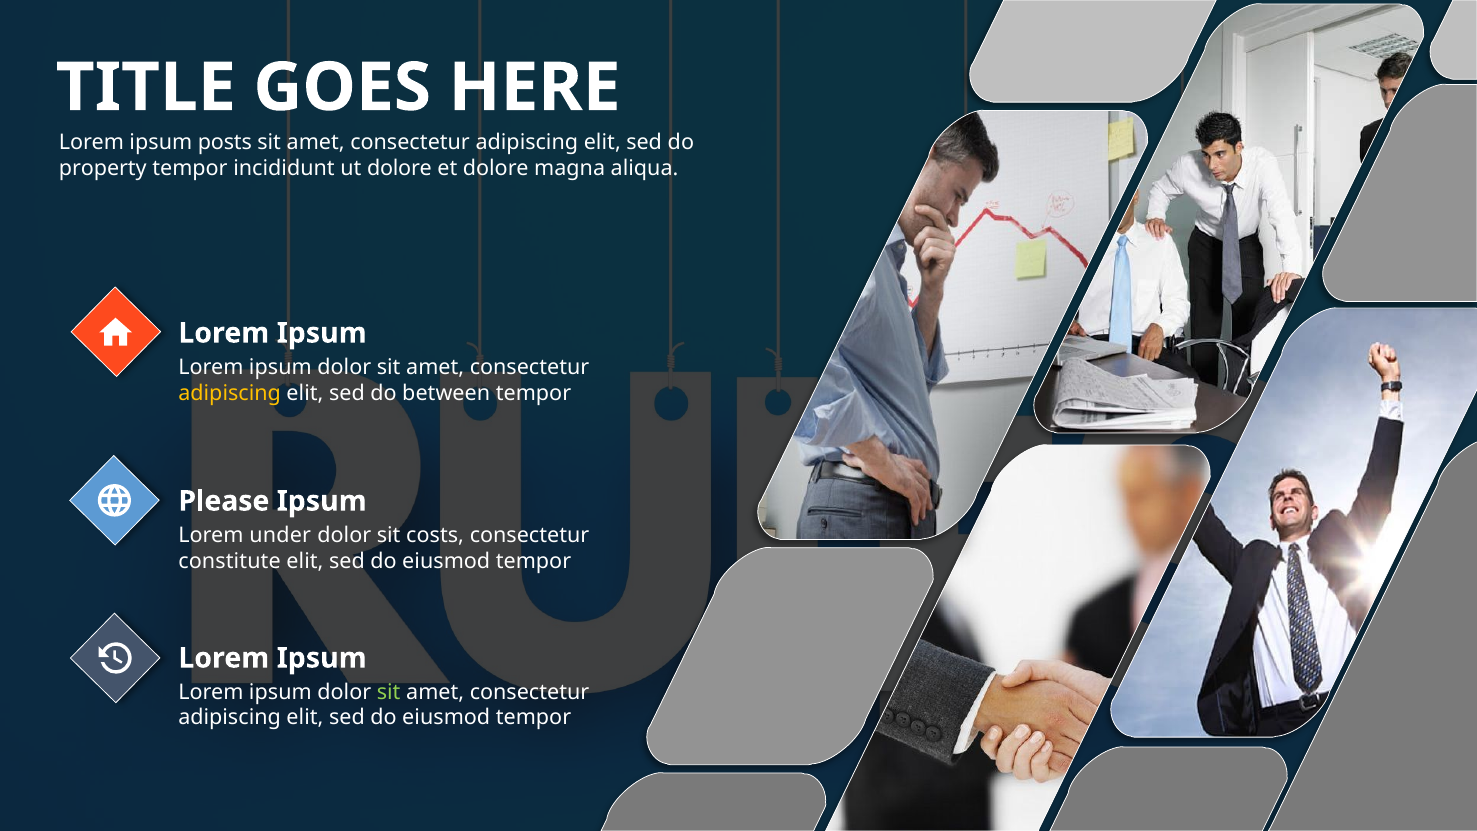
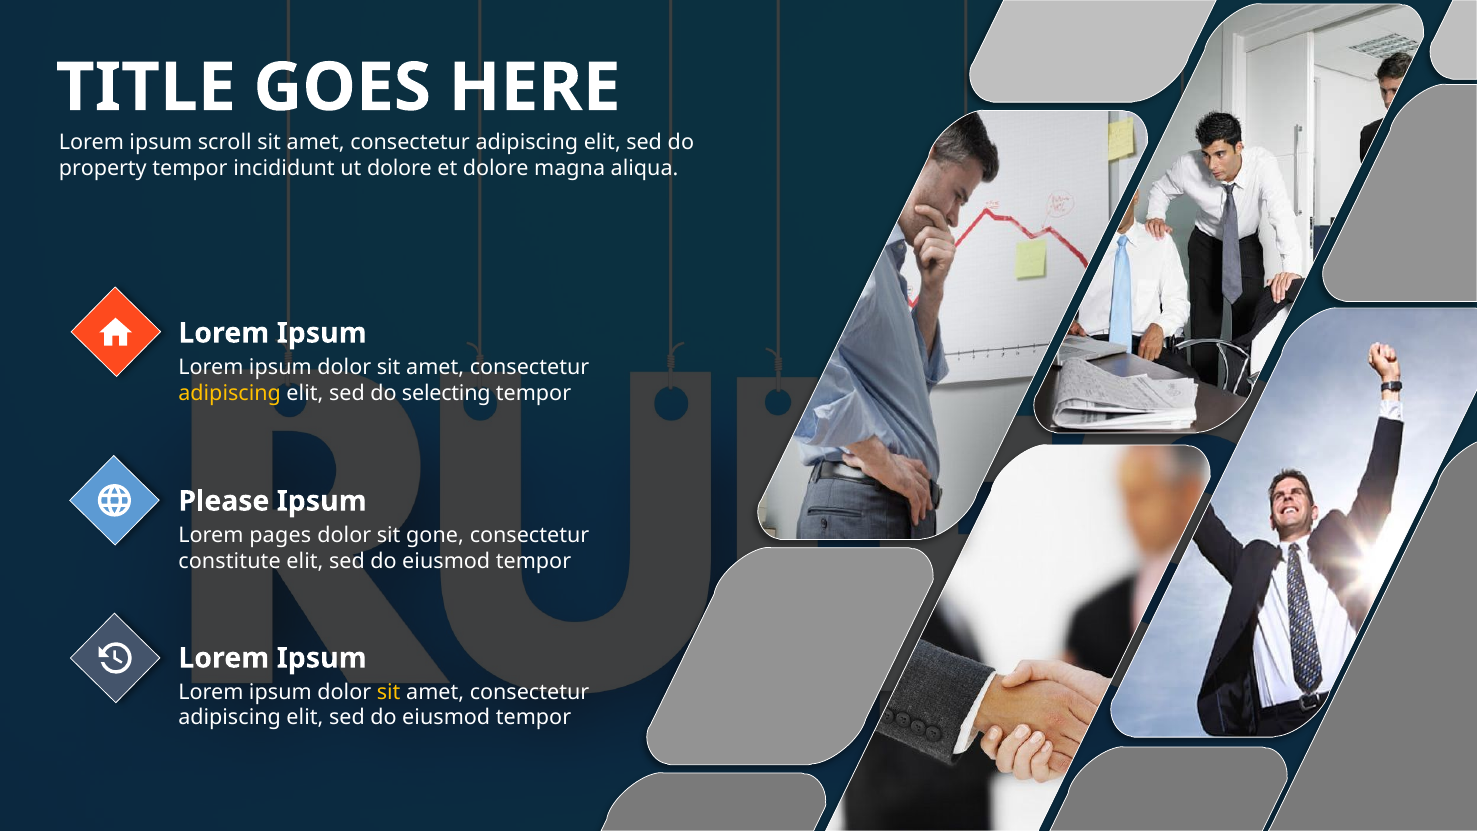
posts: posts -> scroll (225, 142)
between: between -> selecting (446, 393)
under: under -> pages (280, 535)
costs: costs -> gone (435, 535)
sit colour: light green -> yellow (389, 692)
